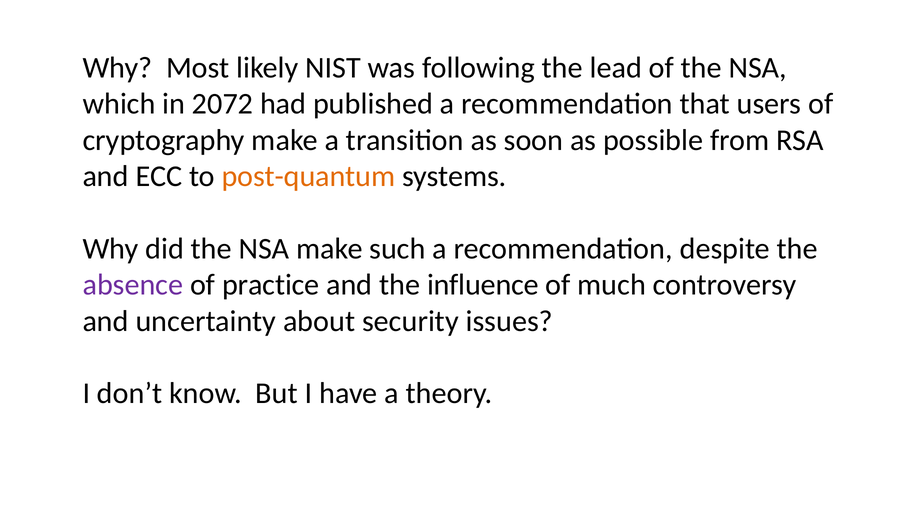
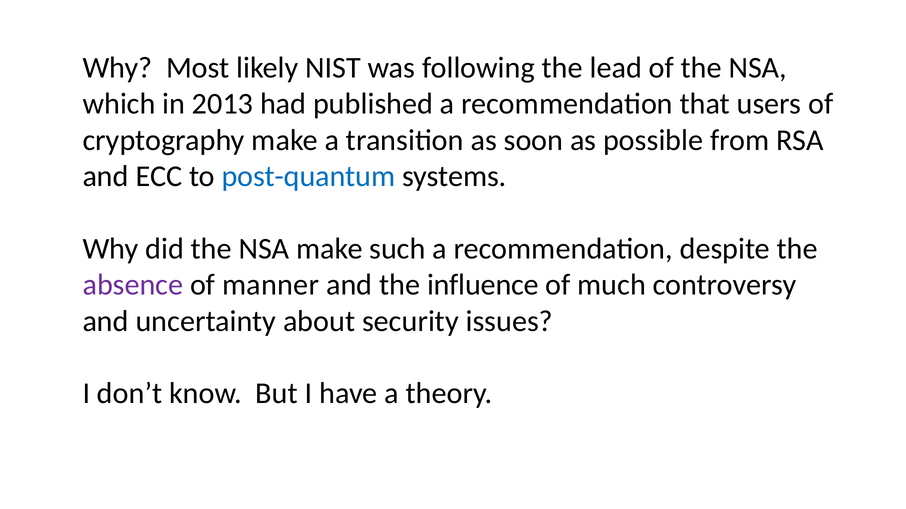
2072: 2072 -> 2013 (223, 104)
post-quantum colour: orange -> blue (308, 176)
practice: practice -> manner (271, 285)
